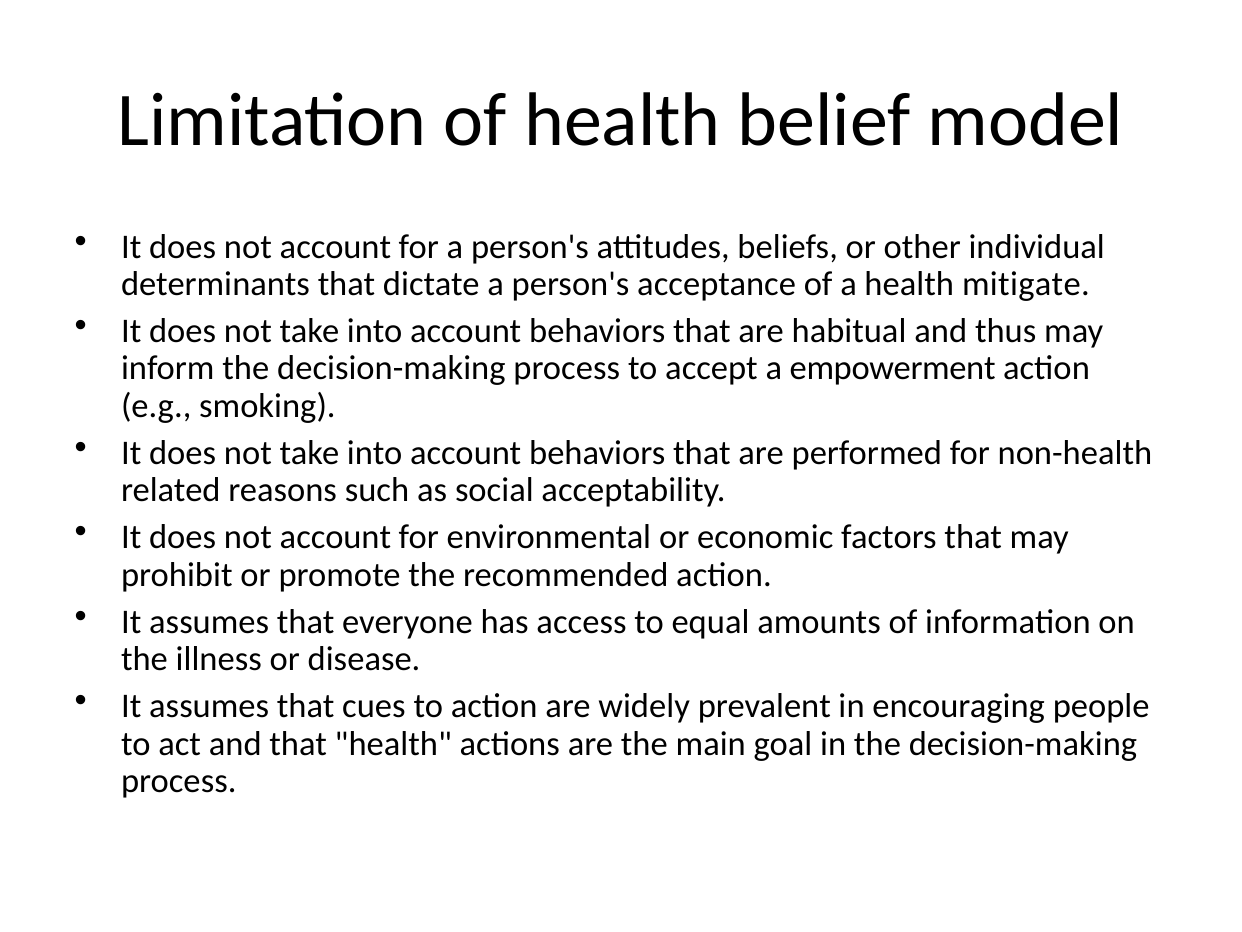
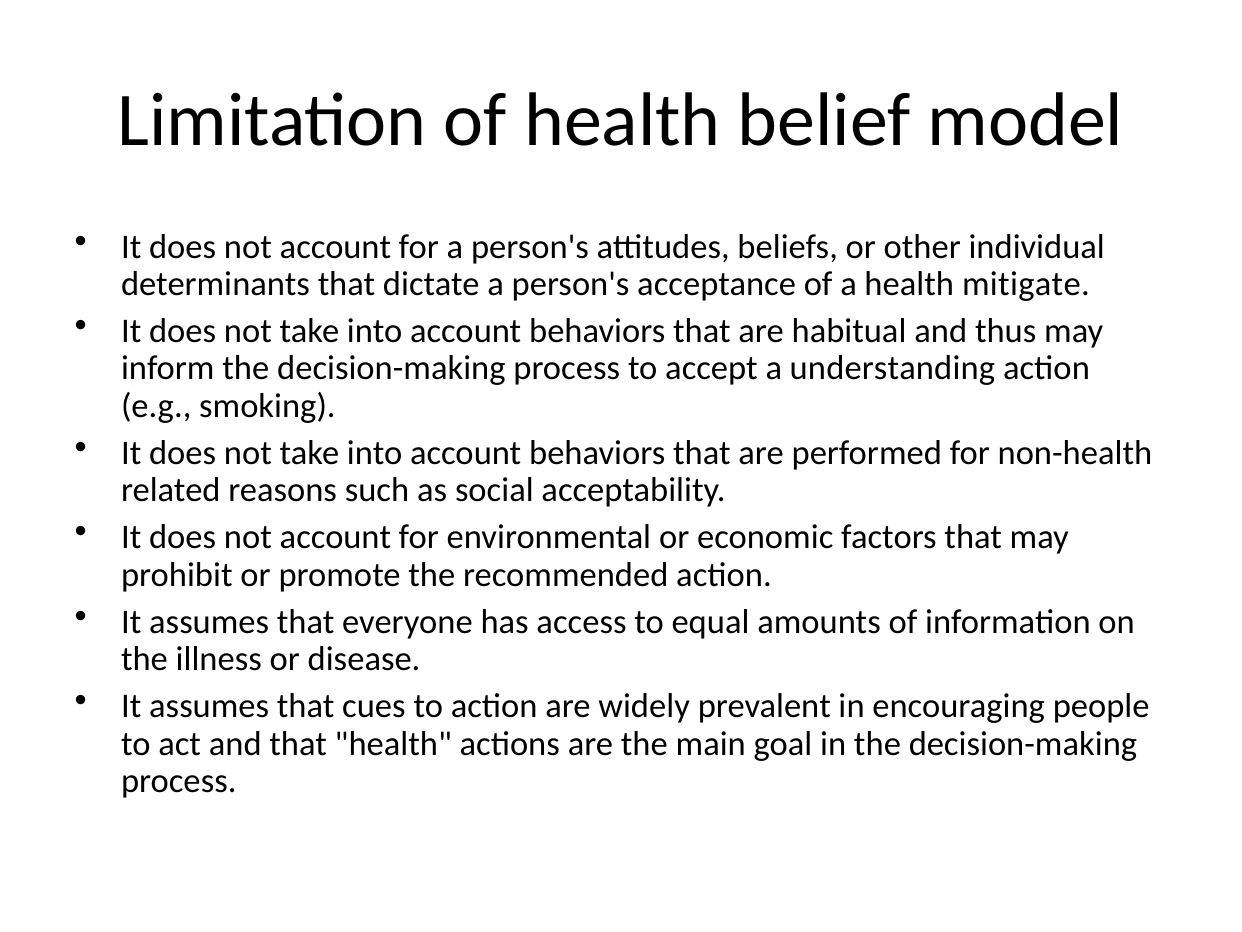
empowerment: empowerment -> understanding (892, 368)
